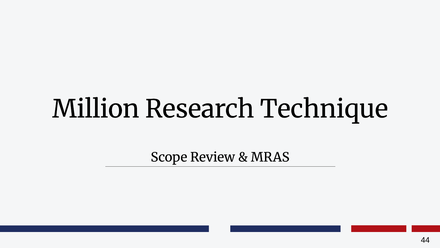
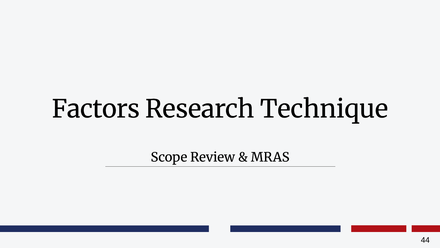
Million: Million -> Factors (96, 109)
